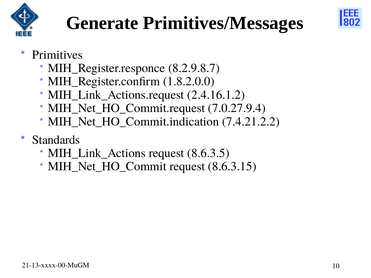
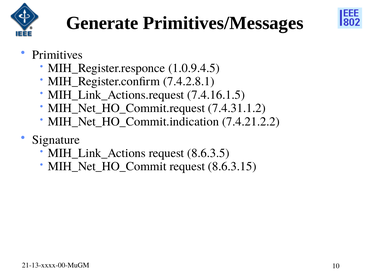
8.2.9.8.7: 8.2.9.8.7 -> 1.0.9.4.5 (194, 68)
1.8.2.0.0: 1.8.2.0.0 -> 7.4.2.8.1 (189, 81)
2.4.16.1.2: 2.4.16.1.2 -> 7.4.16.1.5 (216, 95)
7.0.27.9.4: 7.0.27.9.4 -> 7.4.31.1.2 (237, 108)
Standards: Standards -> Signature (56, 140)
